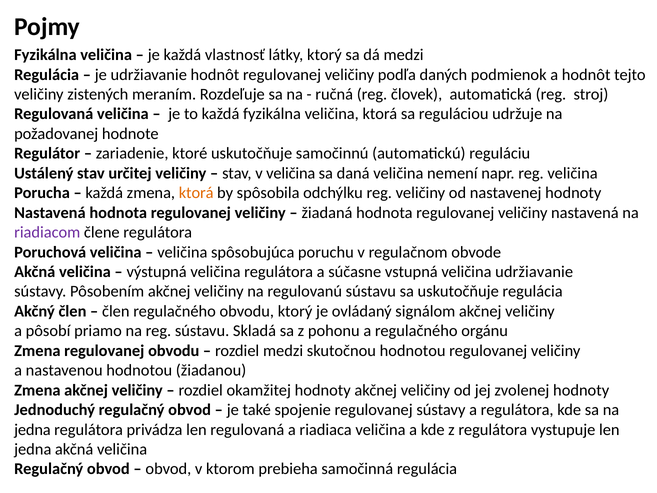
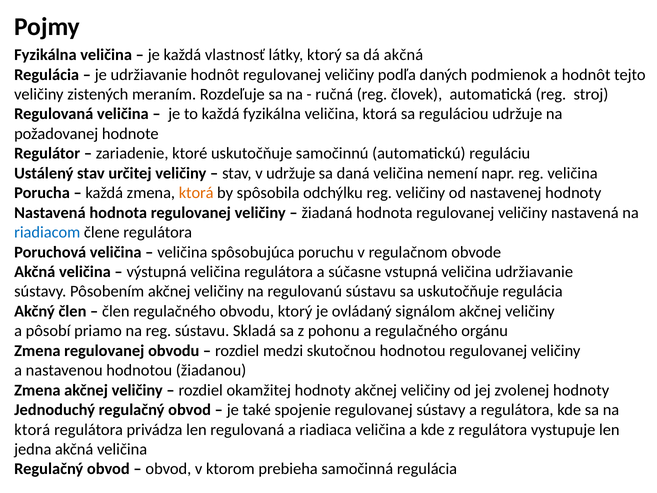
dá medzi: medzi -> akčná (403, 55)
v veličina: veličina -> udržuje (291, 173)
riadiacom colour: purple -> blue (47, 232)
jedna: jedna -> ktorá (32, 429)
